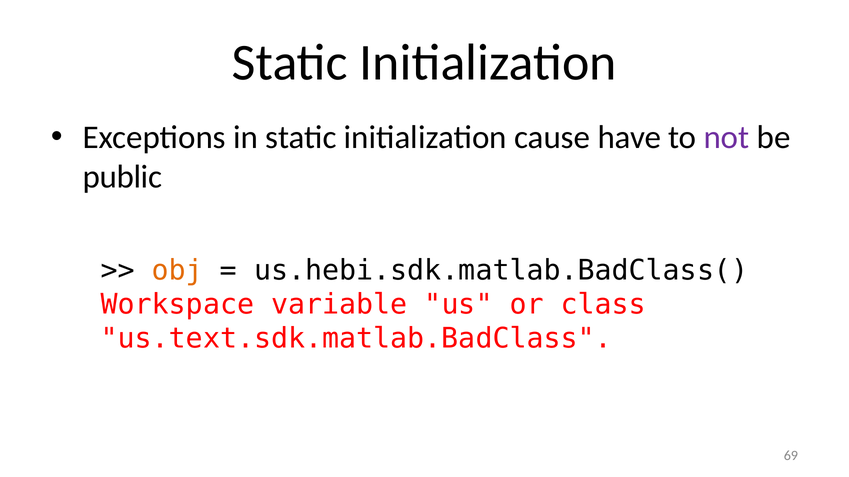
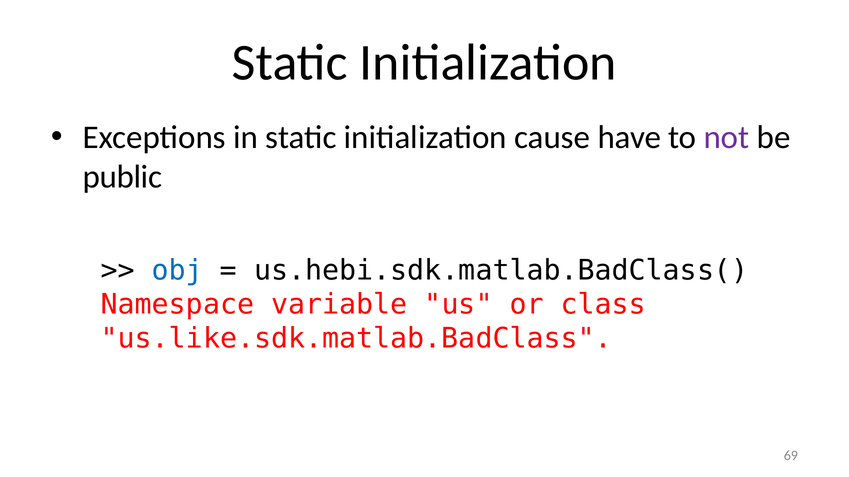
obj colour: orange -> blue (177, 271)
Workspace: Workspace -> Namespace (177, 305)
us.text.sdk.matlab.BadClass: us.text.sdk.matlab.BadClass -> us.like.sdk.matlab.BadClass (356, 339)
